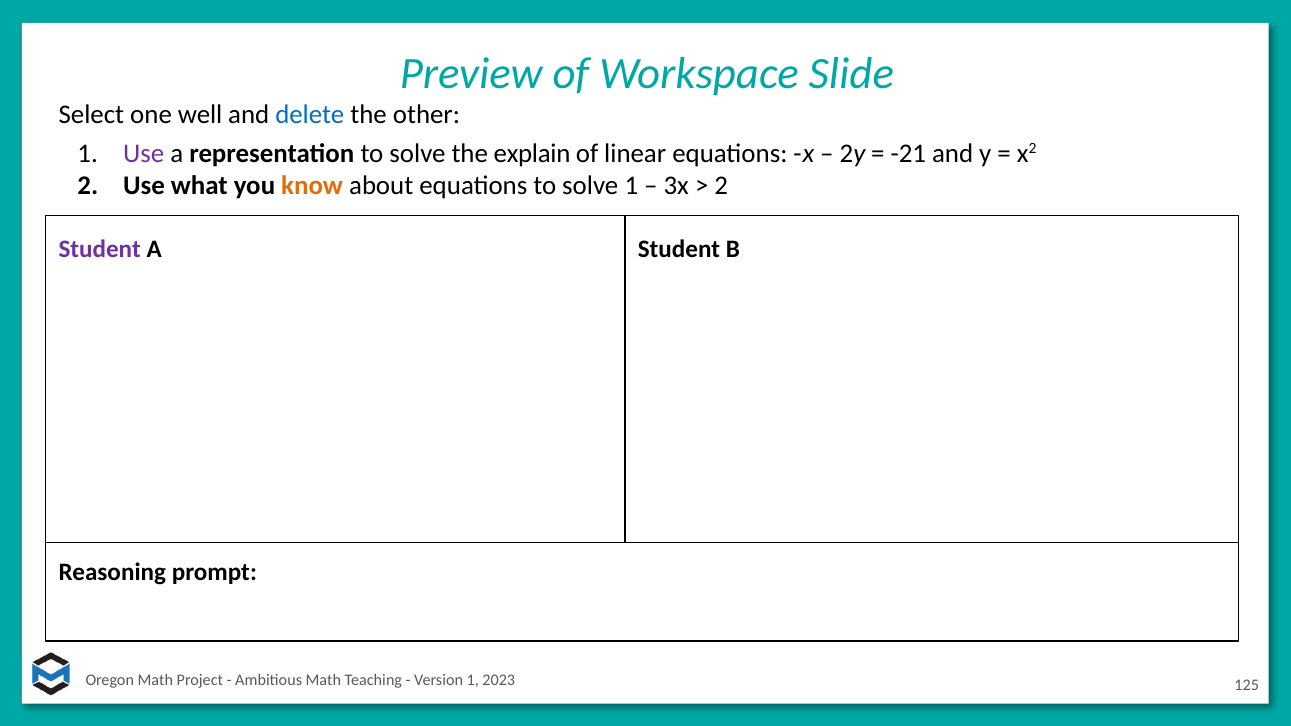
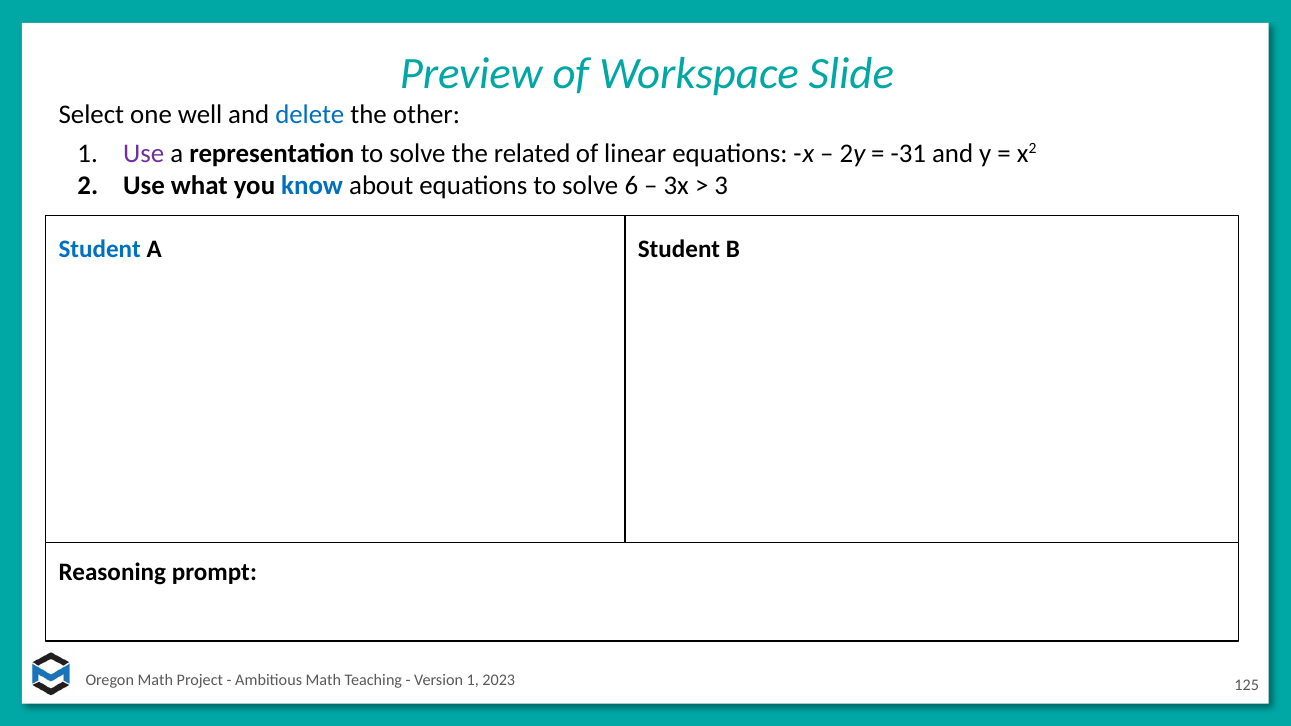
explain: explain -> related (532, 153)
-21: -21 -> -31 (908, 153)
know colour: orange -> blue (312, 185)
solve 1: 1 -> 6 (631, 185)
2: 2 -> 3 (721, 185)
Student colour: purple -> blue (100, 250)
